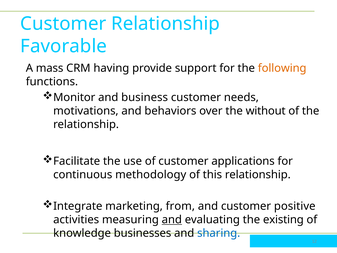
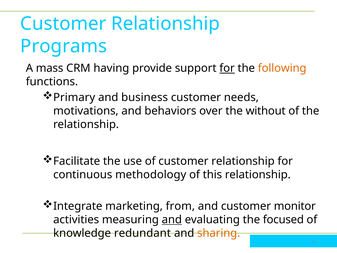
Favorable: Favorable -> Programs (64, 46)
for underline: none -> present (227, 68)
Monitor: Monitor -> Primary (74, 97)
of customer applications: applications -> relationship (243, 161)
positive: positive -> monitor (295, 206)
existing: existing -> focused (283, 219)
businesses: businesses -> redundant (142, 233)
sharing colour: blue -> orange (219, 233)
